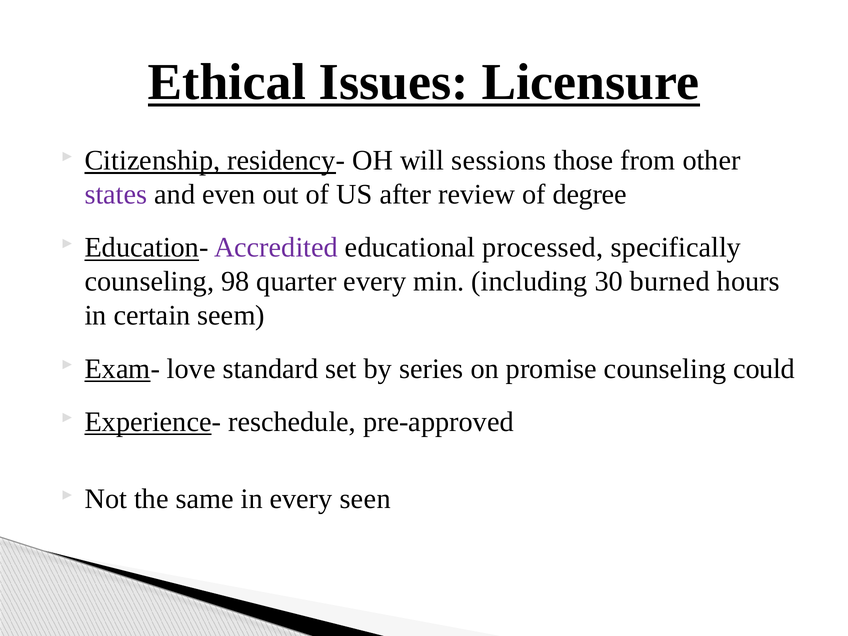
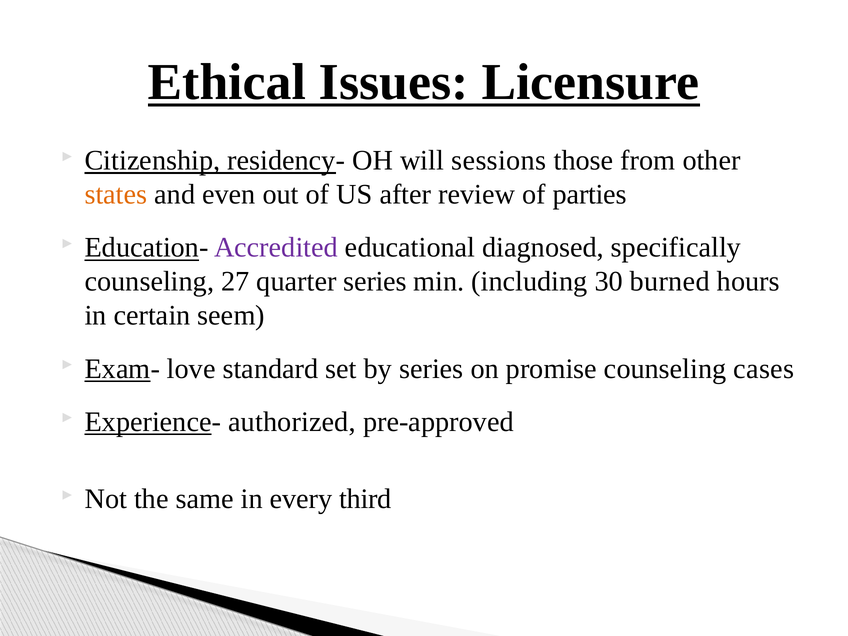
states colour: purple -> orange (116, 194)
degree: degree -> parties (590, 194)
processed: processed -> diagnosed (543, 248)
98: 98 -> 27 (235, 282)
quarter every: every -> series (375, 282)
could: could -> cases (764, 369)
reschedule: reschedule -> authorized (292, 422)
seen: seen -> third (366, 499)
